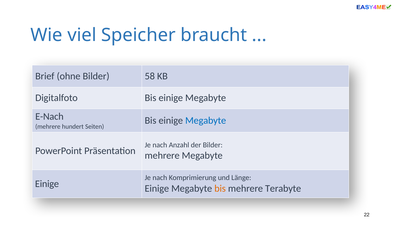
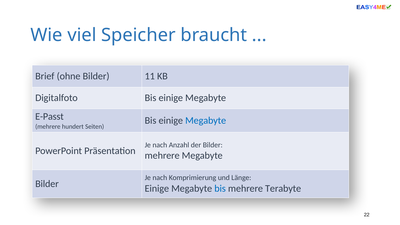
58: 58 -> 11 (150, 76)
E-Nach: E-Nach -> E-Passt (49, 116)
Einige: Einige -> Bilder (47, 184)
bis colour: orange -> blue (220, 188)
